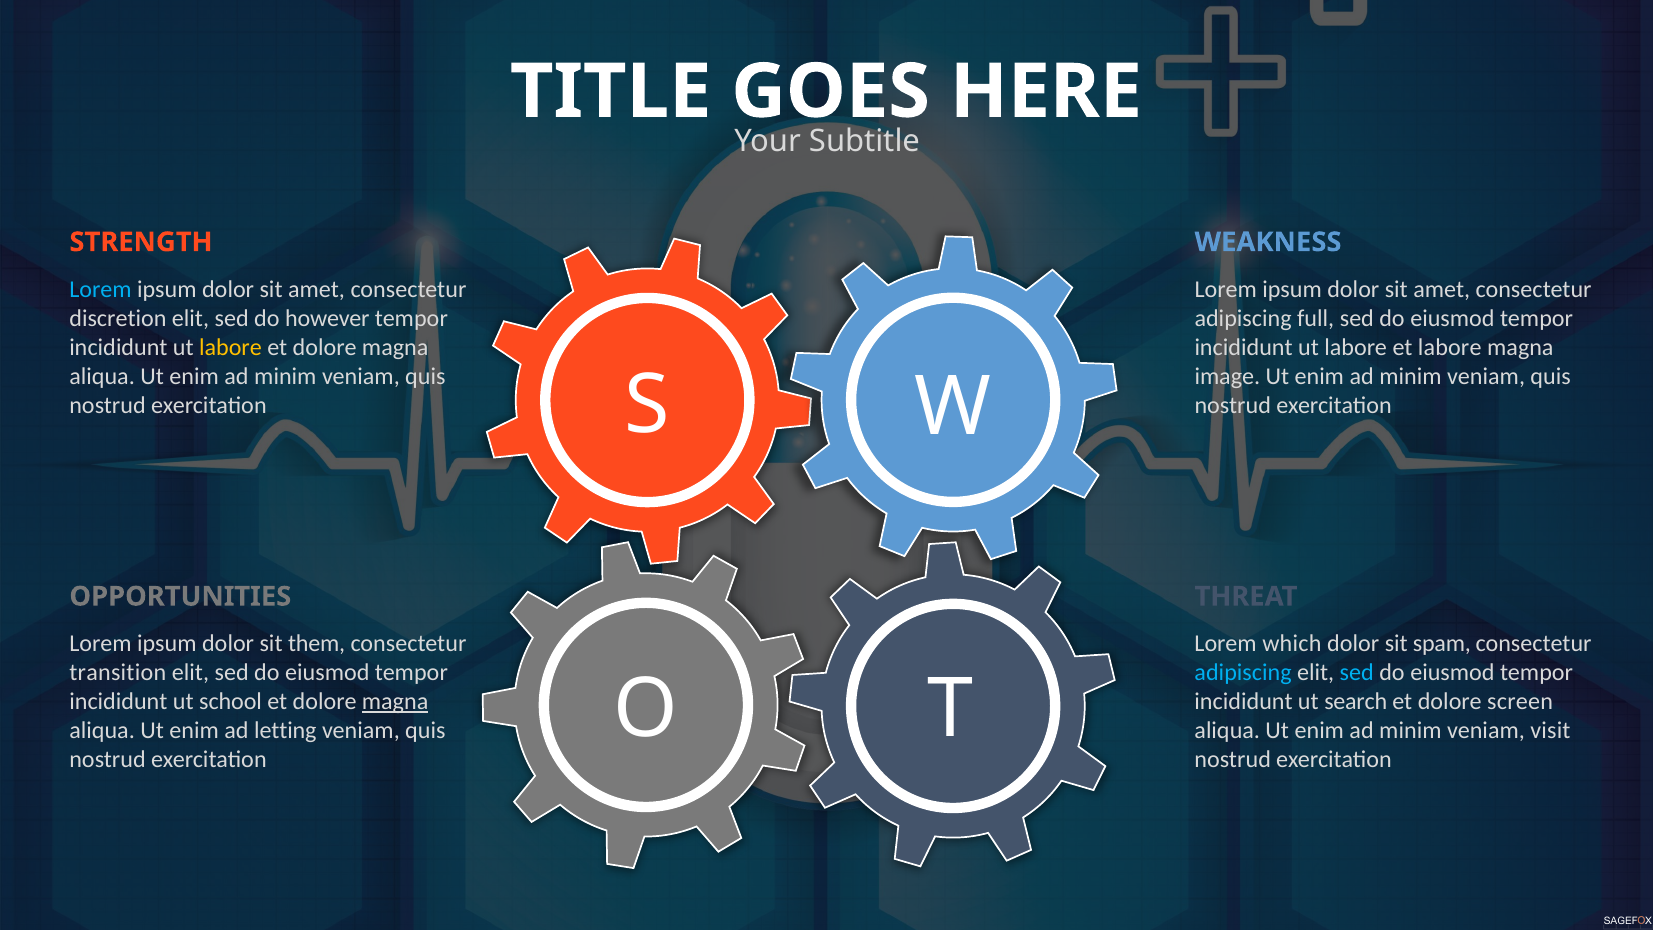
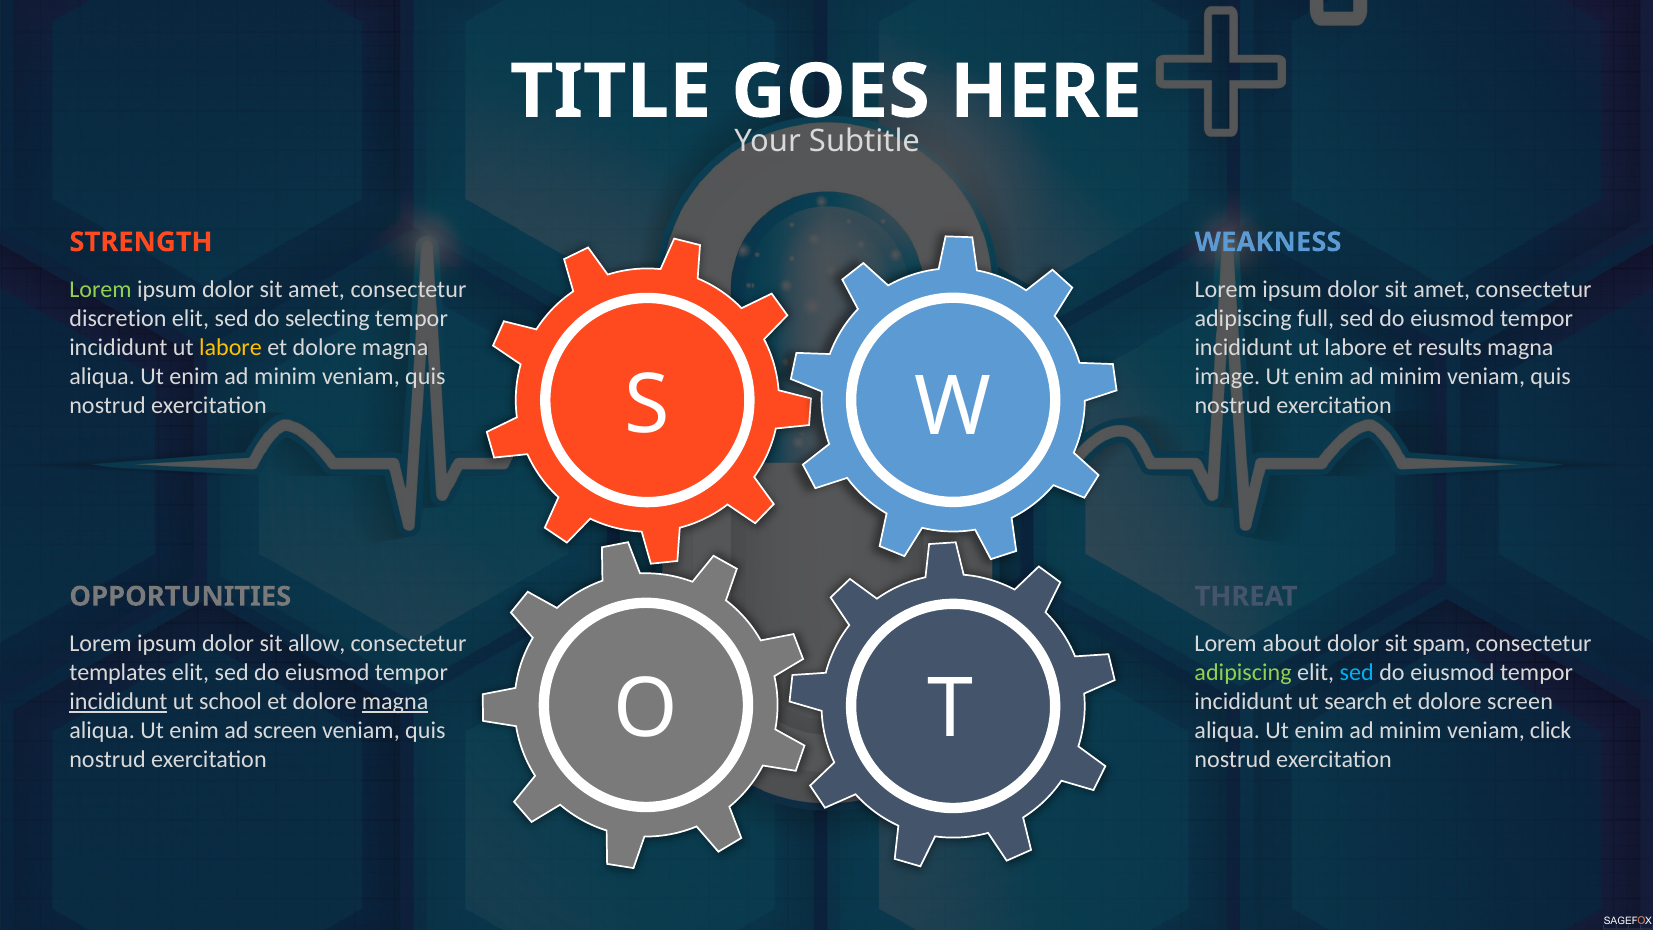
Lorem colour: light blue -> light green (100, 289)
however: however -> selecting (327, 318)
et labore: labore -> results (1450, 347)
them: them -> allow (317, 644)
which: which -> about (1292, 644)
transition: transition -> templates (118, 673)
adipiscing colour: light blue -> light green (1243, 673)
incididunt underline: none -> present (118, 702)
ad letting: letting -> screen (285, 730)
visit: visit -> click (1551, 730)
